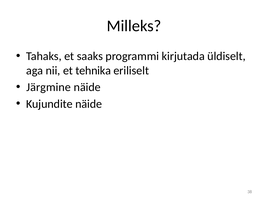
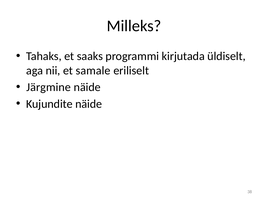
tehnika: tehnika -> samale (93, 71)
